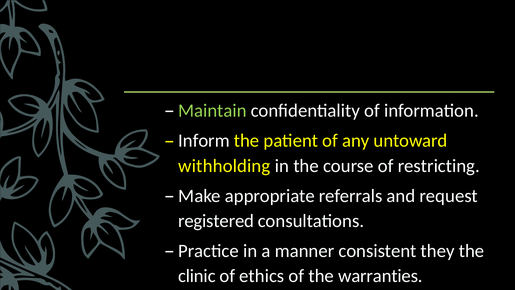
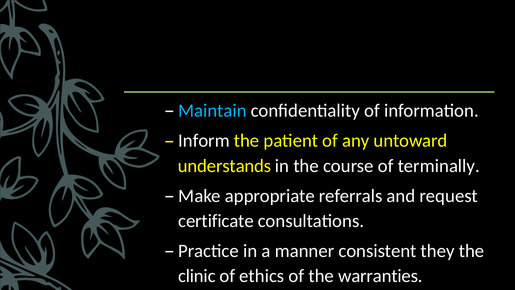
Maintain colour: light green -> light blue (212, 111)
withholding: withholding -> understands (225, 166)
restricting: restricting -> terminally (439, 166)
registered: registered -> certificate (216, 221)
